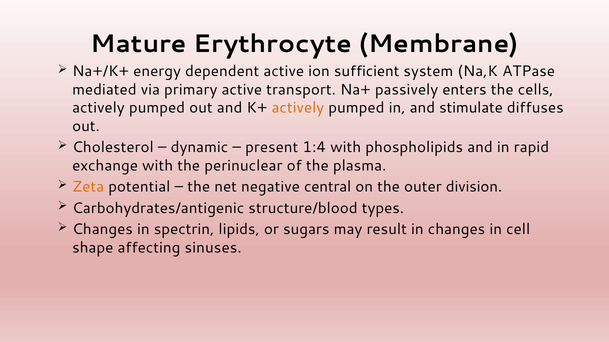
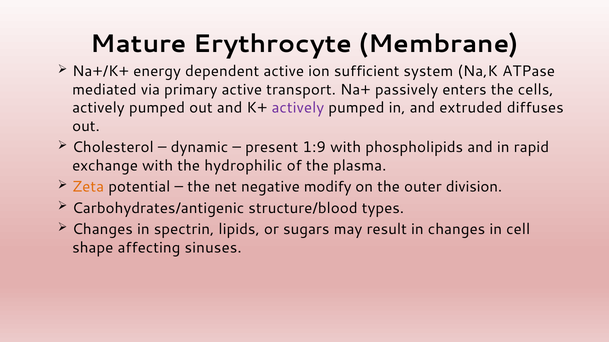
actively colour: orange -> purple (298, 108)
stimulate: stimulate -> extruded (471, 108)
1:4: 1:4 -> 1:9 (314, 148)
perinuclear: perinuclear -> hydrophilic (243, 166)
central: central -> modify (328, 187)
